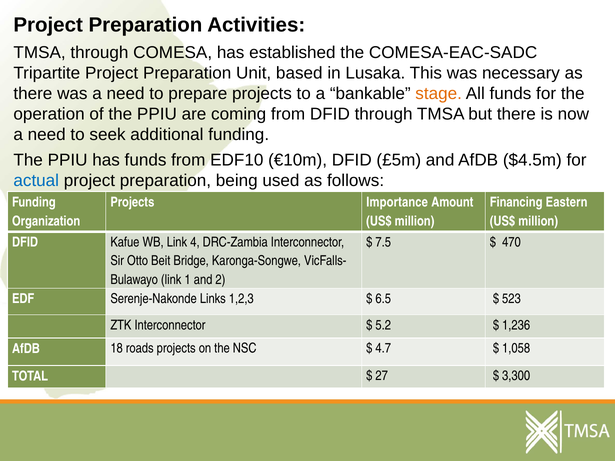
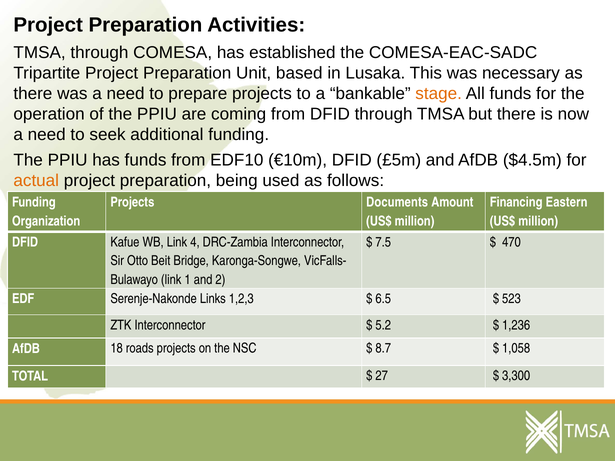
actual colour: blue -> orange (36, 181)
Importance: Importance -> Documents (397, 202)
4.7: 4.7 -> 8.7 (383, 349)
